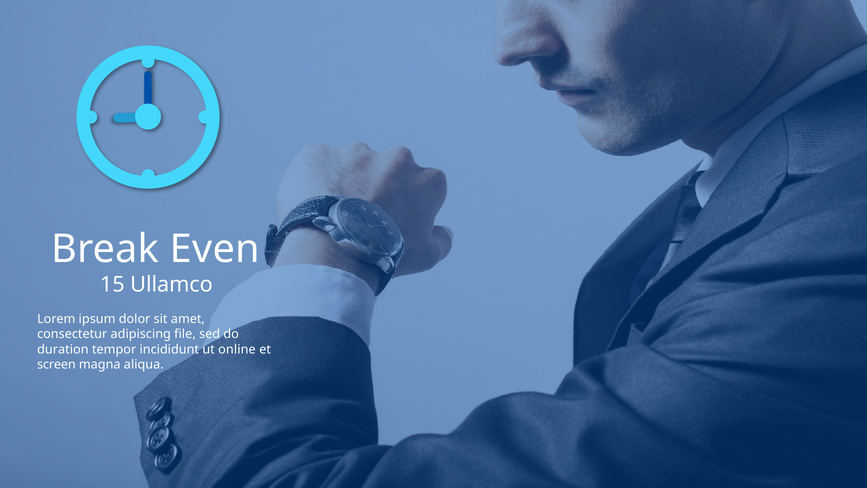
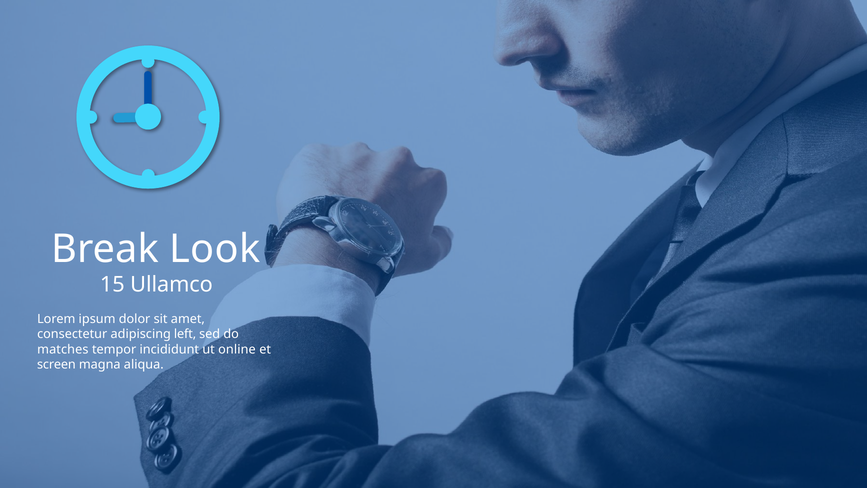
Even: Even -> Look (215, 249)
file: file -> left (185, 334)
duration: duration -> matches (63, 349)
